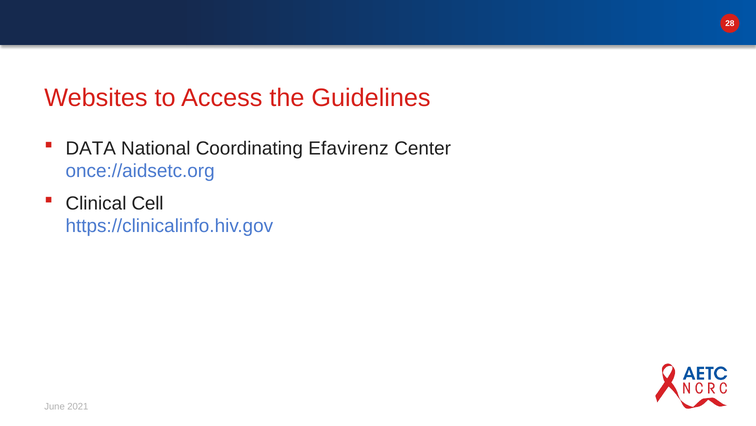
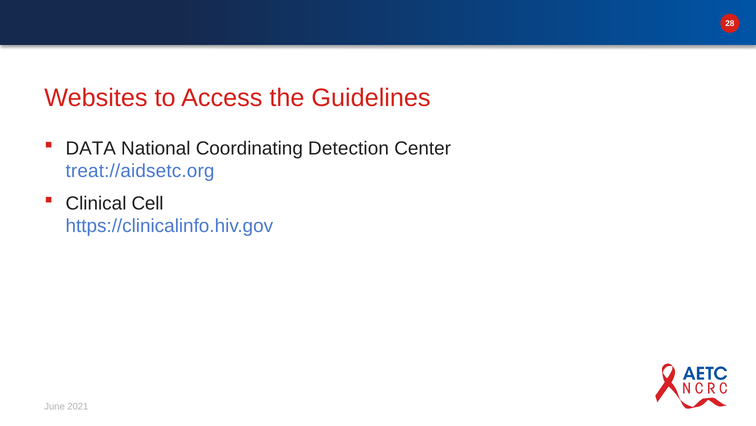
Efavirenz: Efavirenz -> Detection (349, 148)
once://aidsetc.org: once://aidsetc.org -> treat://aidsetc.org (140, 171)
